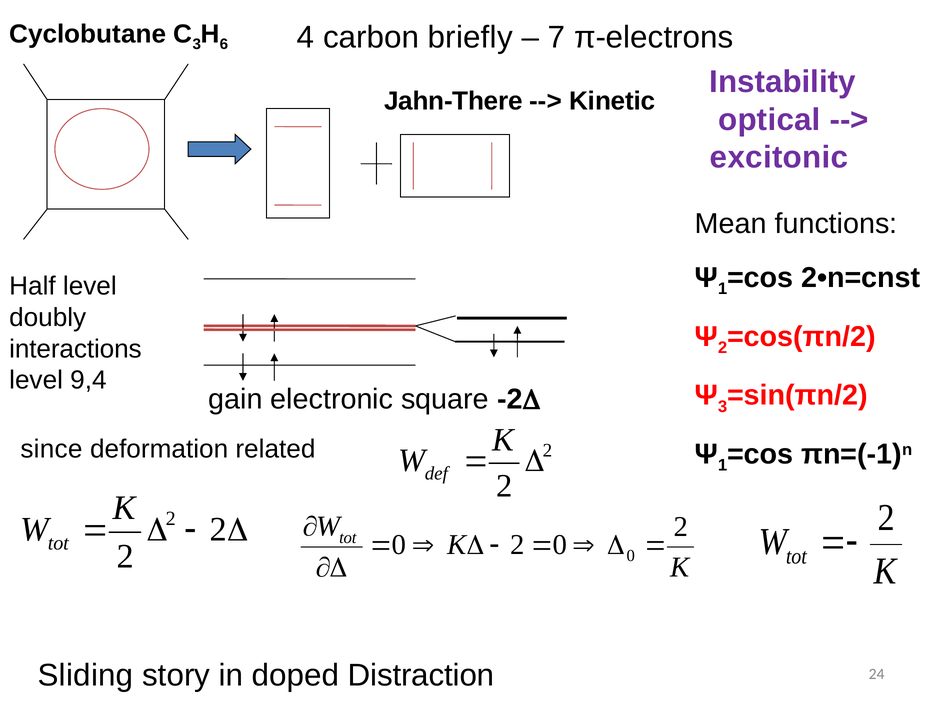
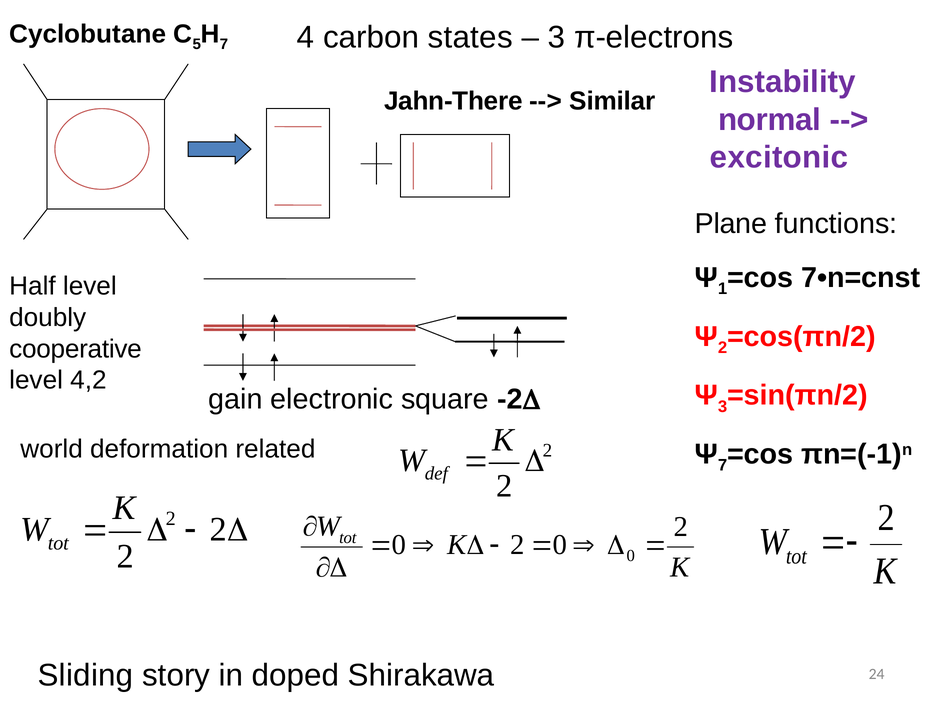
3: 3 -> 5 (197, 44)
6: 6 -> 7 (224, 44)
briefly: briefly -> states (470, 38)
7: 7 -> 3 (557, 38)
Kinetic: Kinetic -> Similar (612, 101)
optical: optical -> normal (770, 120)
Mean: Mean -> Plane (731, 224)
2•n=cnst: 2•n=cnst -> 7•n=cnst (861, 278)
interactions: interactions -> cooperative (76, 349)
9,4: 9,4 -> 4,2 (88, 380)
since: since -> world (52, 449)
1: 1 -> 7 (723, 465)
Distraction: Distraction -> Shirakawa (421, 675)
